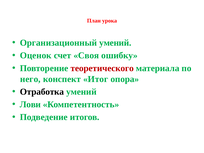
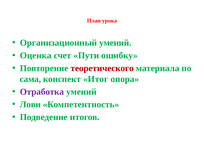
Оценок: Оценок -> Оценка (36, 55)
Своя: Своя -> Пути (86, 55)
него: него -> сама (30, 79)
Отработка colour: black -> purple (42, 92)
